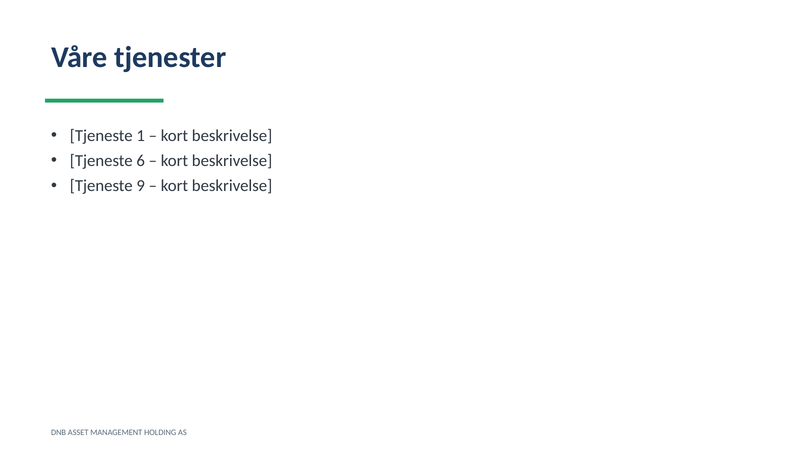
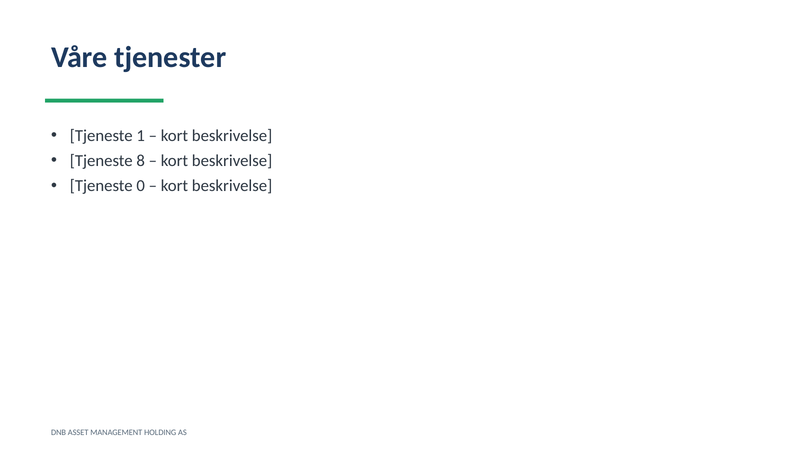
6: 6 -> 8 (141, 161)
9: 9 -> 0 (141, 186)
